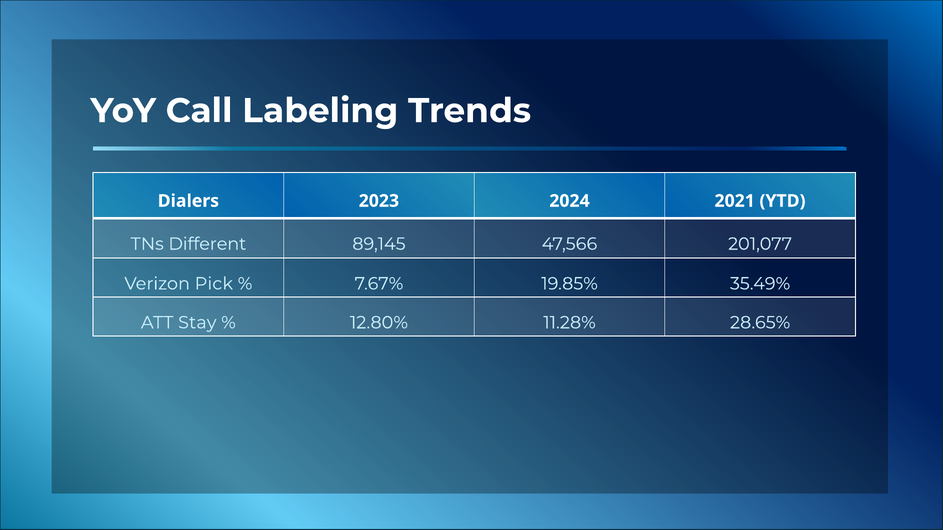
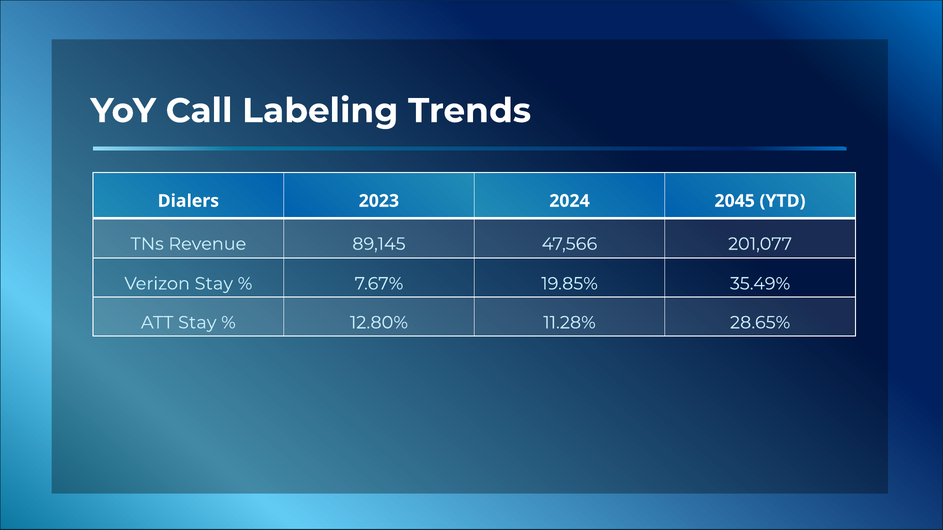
2021: 2021 -> 2045 (735, 201)
Different: Different -> Revenue (207, 244)
Verizon Pick: Pick -> Stay (214, 284)
